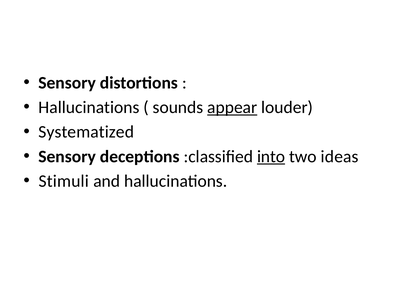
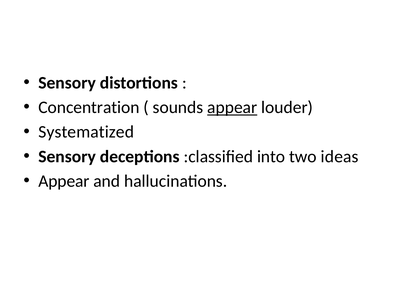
Hallucinations: Hallucinations -> Concentration (89, 107)
into underline: present -> none (271, 156)
Stimuli: Stimuli -> Appear (64, 181)
